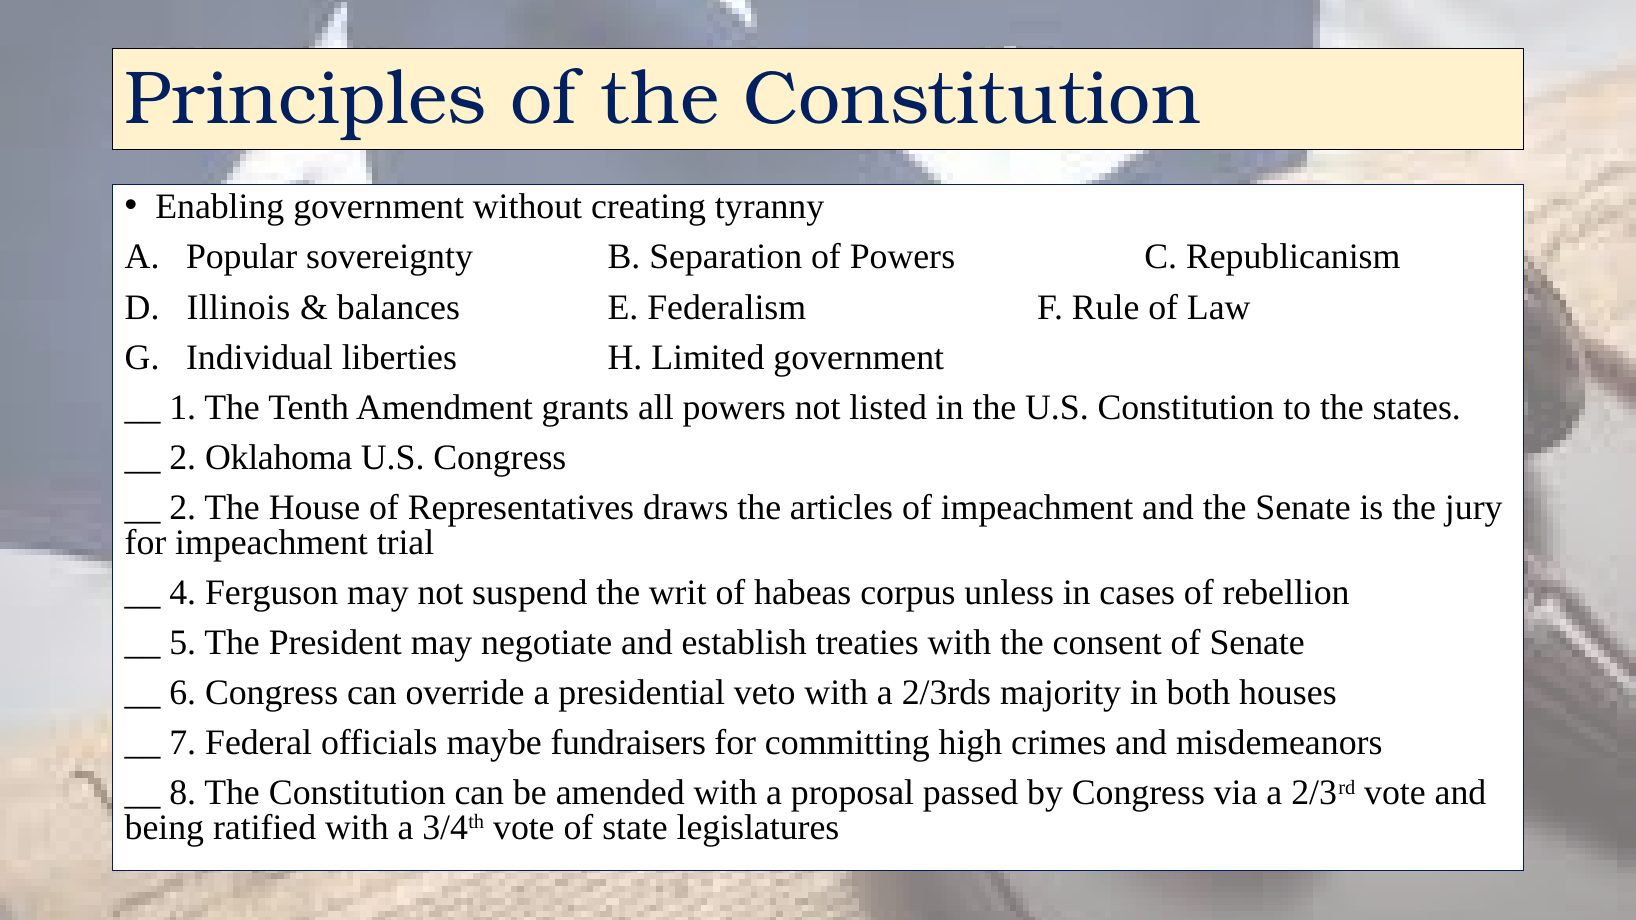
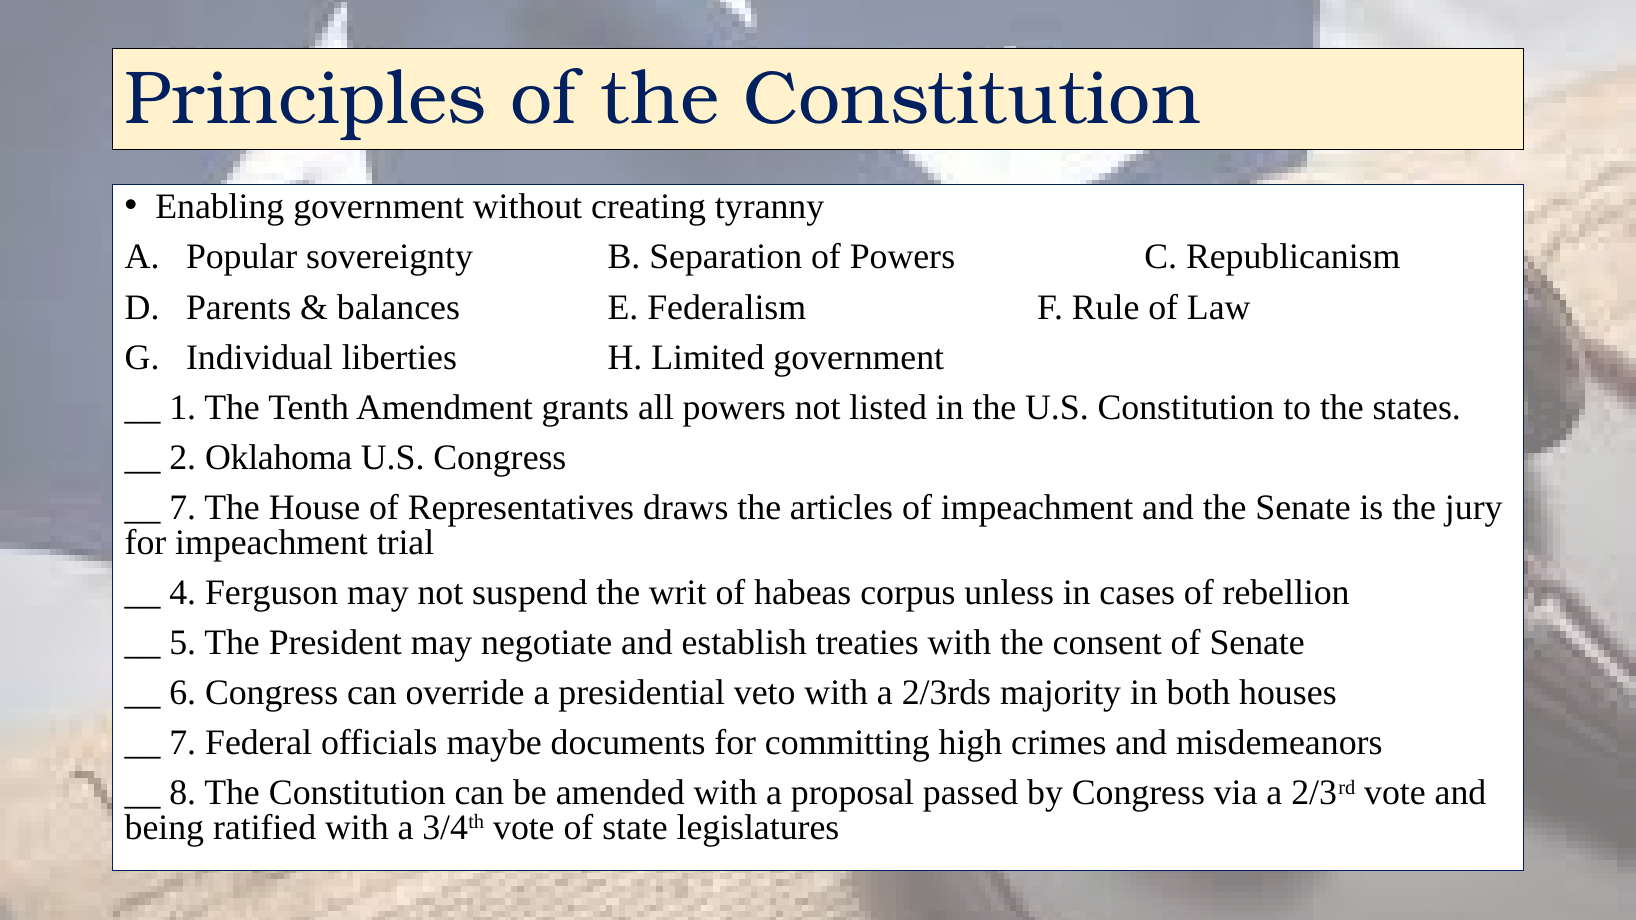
Illinois: Illinois -> Parents (239, 307)
2: 2 -> 7 (183, 508)
fundraisers: fundraisers -> documents (628, 743)
